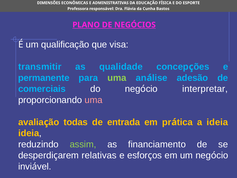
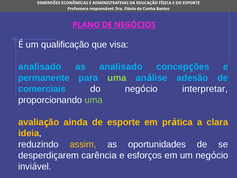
transmitir: transmitir -> analisado (40, 67)
as qualidade: qualidade -> analisado (121, 67)
uma colour: pink -> light green (94, 100)
todas: todas -> ainda (76, 122)
de entrada: entrada -> esporte (124, 122)
a ideia: ideia -> clara (217, 122)
assim colour: light green -> yellow (83, 144)
financiamento: financiamento -> oportunidades (157, 144)
relativas: relativas -> carência (99, 155)
